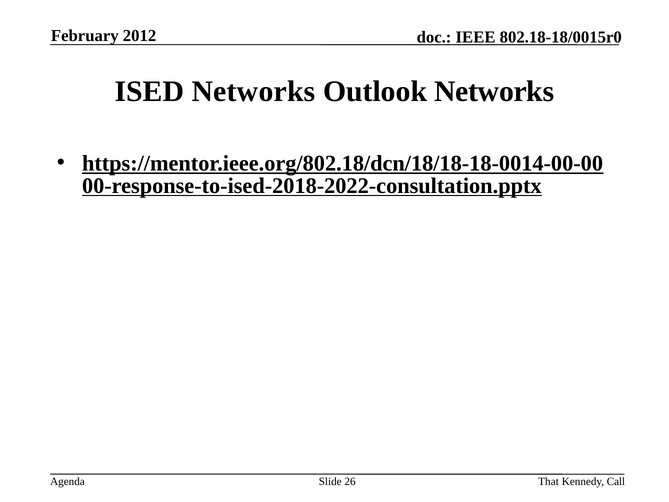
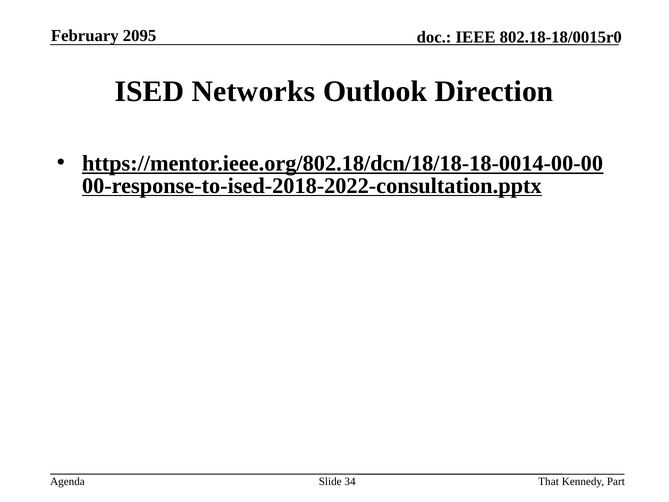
2012: 2012 -> 2095 (140, 35)
Outlook Networks: Networks -> Direction (494, 91)
26: 26 -> 34 (350, 481)
Call: Call -> Part (616, 481)
